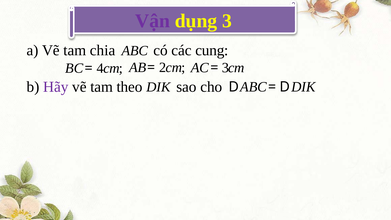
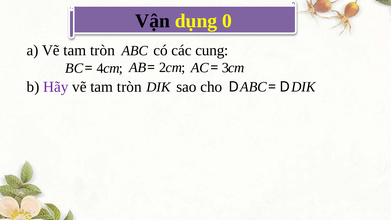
Vận colour: purple -> black (153, 21)
dụng 3: 3 -> 0 (227, 21)
a Vẽ tam chia: chia -> tròn (103, 50)
theo: theo -> tròn (129, 87)
